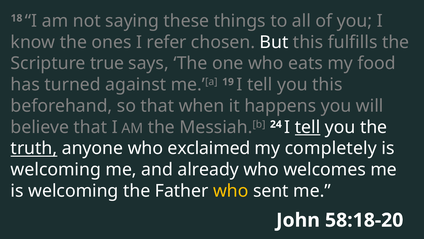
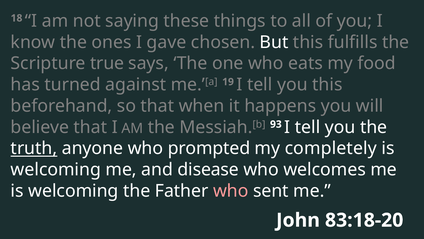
refer: refer -> gave (167, 42)
24: 24 -> 93 (276, 124)
tell underline: present -> none (308, 127)
exclaimed: exclaimed -> prompted (209, 148)
already: already -> disease (208, 169)
who colour: yellow -> pink (231, 191)
58:18-20: 58:18-20 -> 83:18-20 (364, 220)
